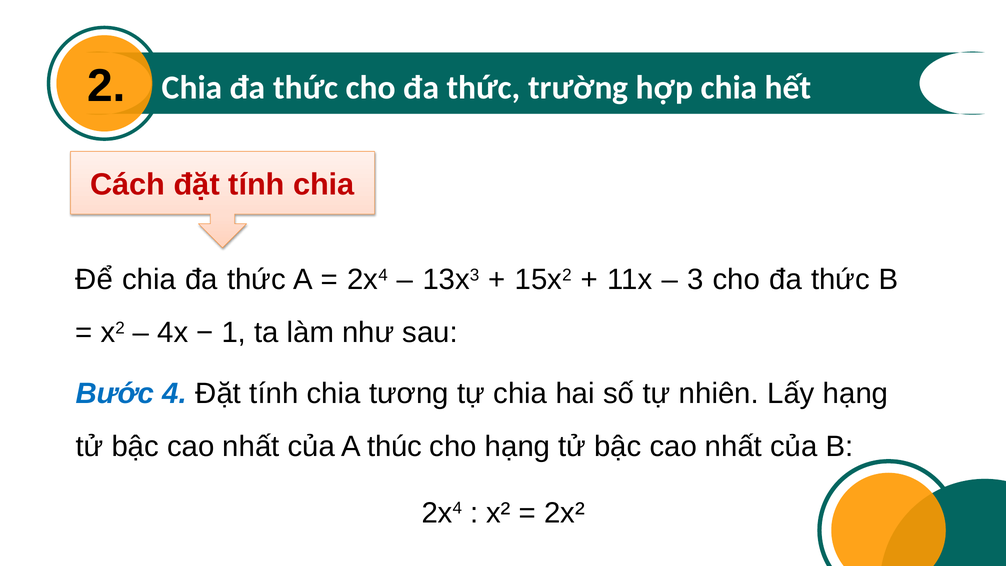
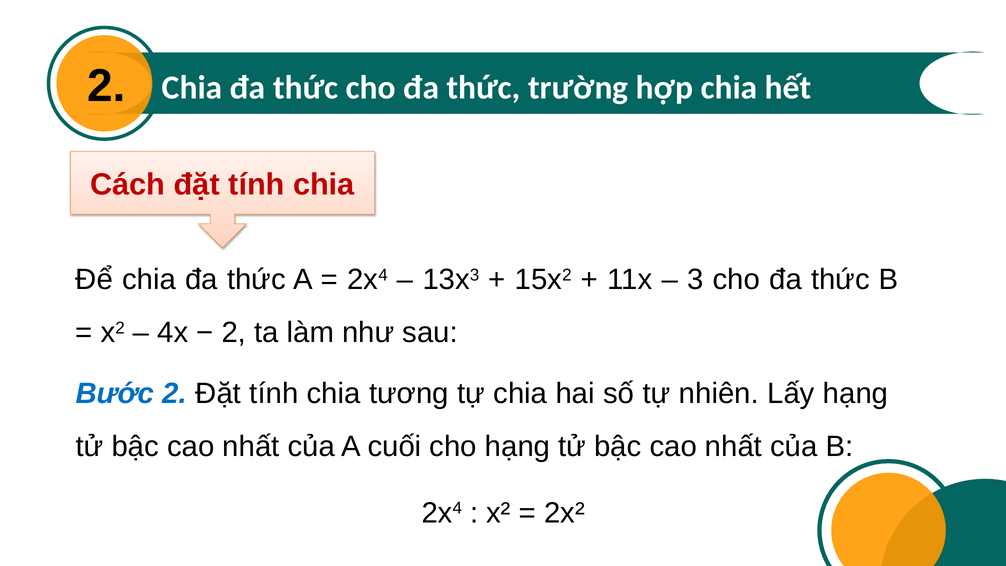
1: 1 -> 2 (234, 333)
Bước 4: 4 -> 2 (175, 394)
thúc: thúc -> cuối (394, 446)
